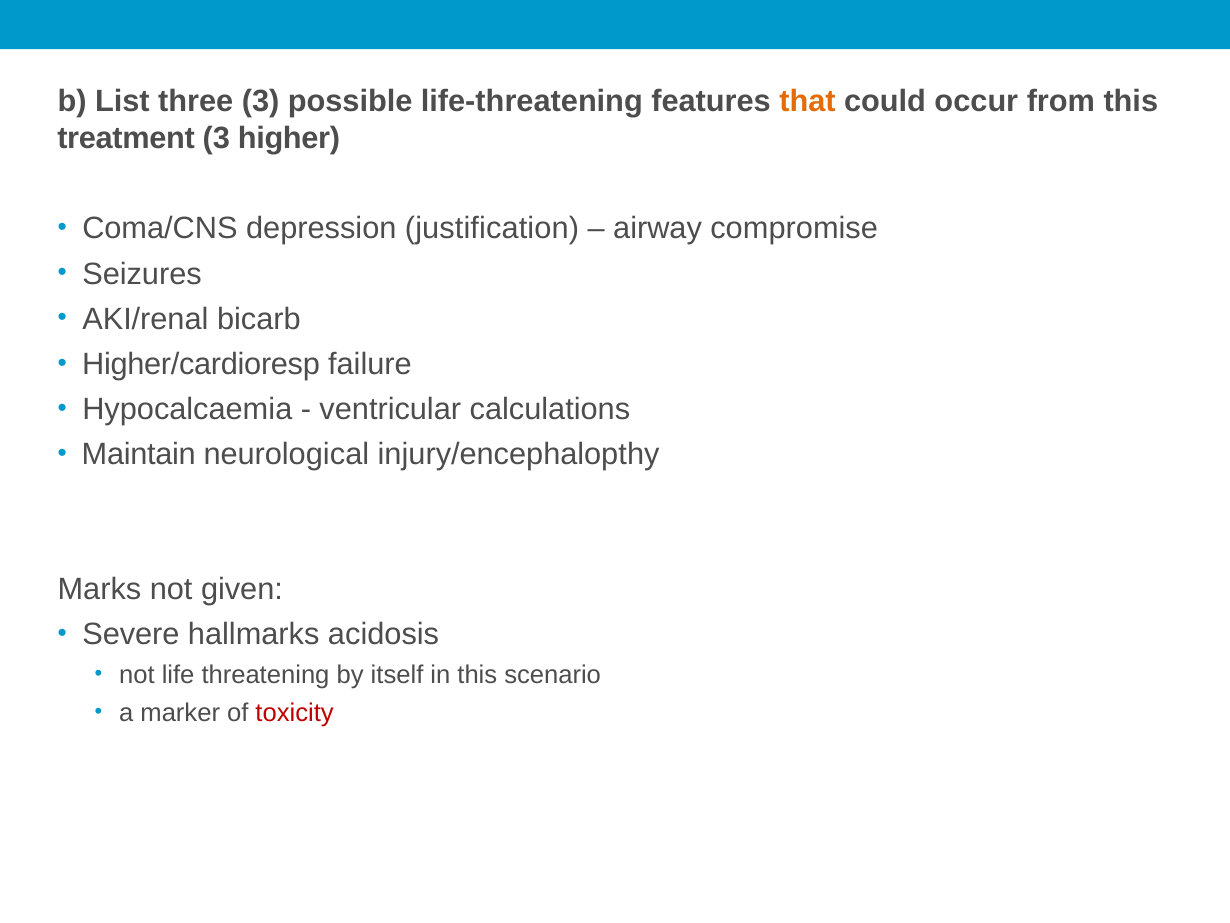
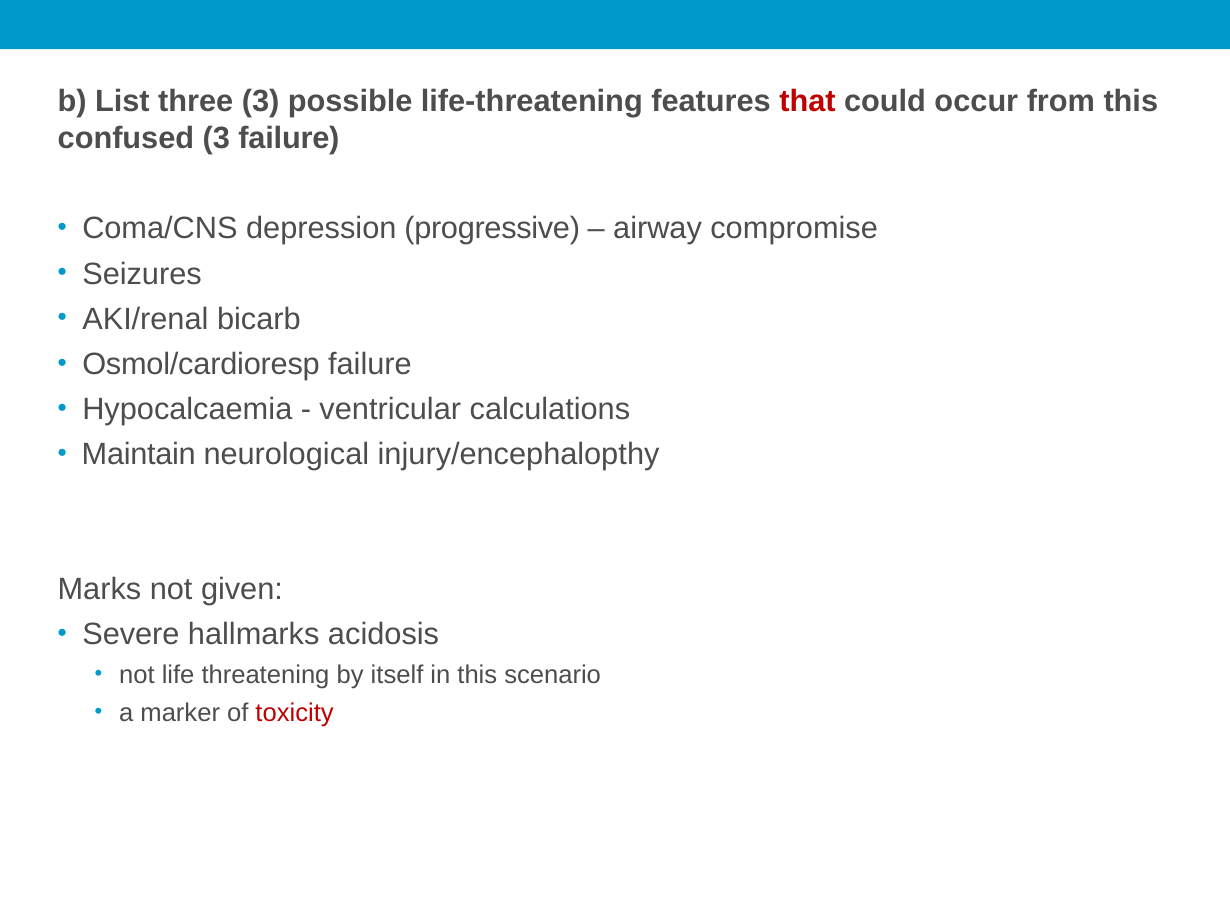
that colour: orange -> red (807, 102)
treatment: treatment -> confused (126, 139)
3 higher: higher -> failure (289, 139)
justification: justification -> progressive (492, 229)
Higher/cardioresp: Higher/cardioresp -> Osmol/cardioresp (201, 364)
